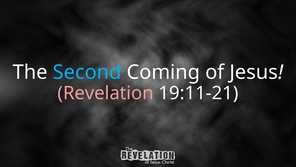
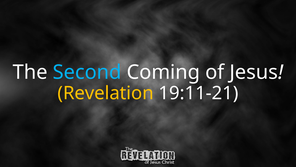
Revelation colour: pink -> yellow (106, 93)
